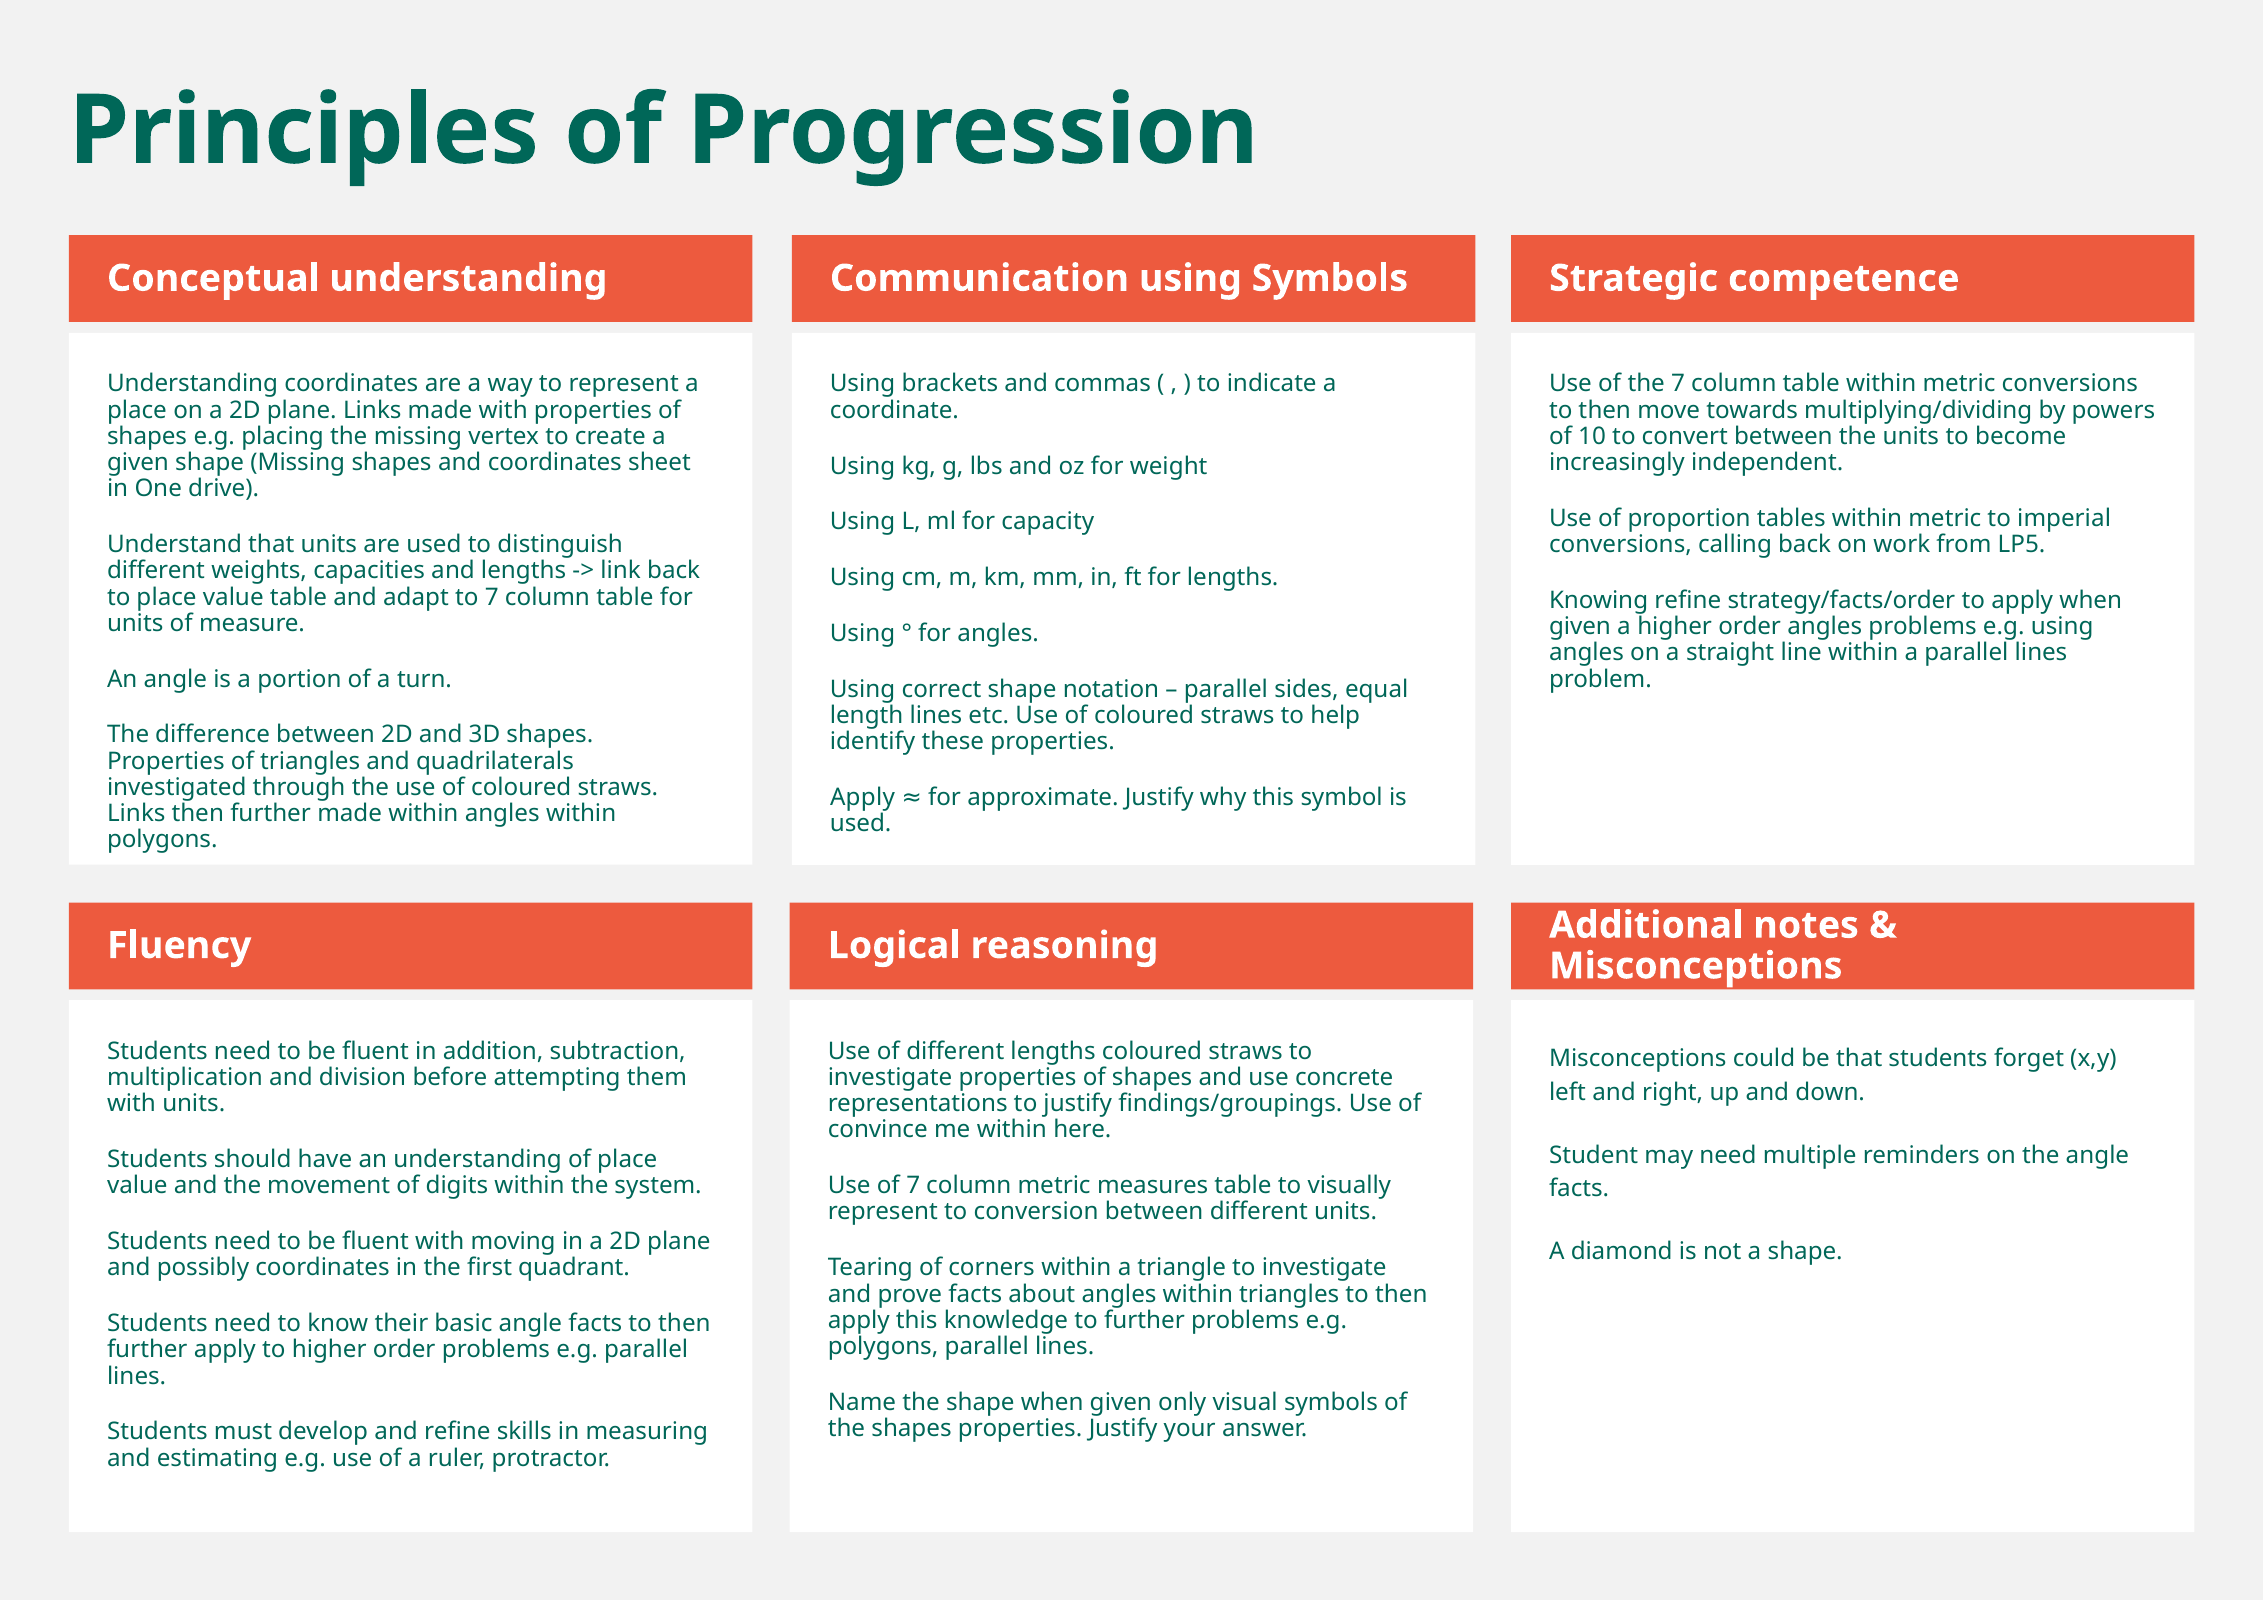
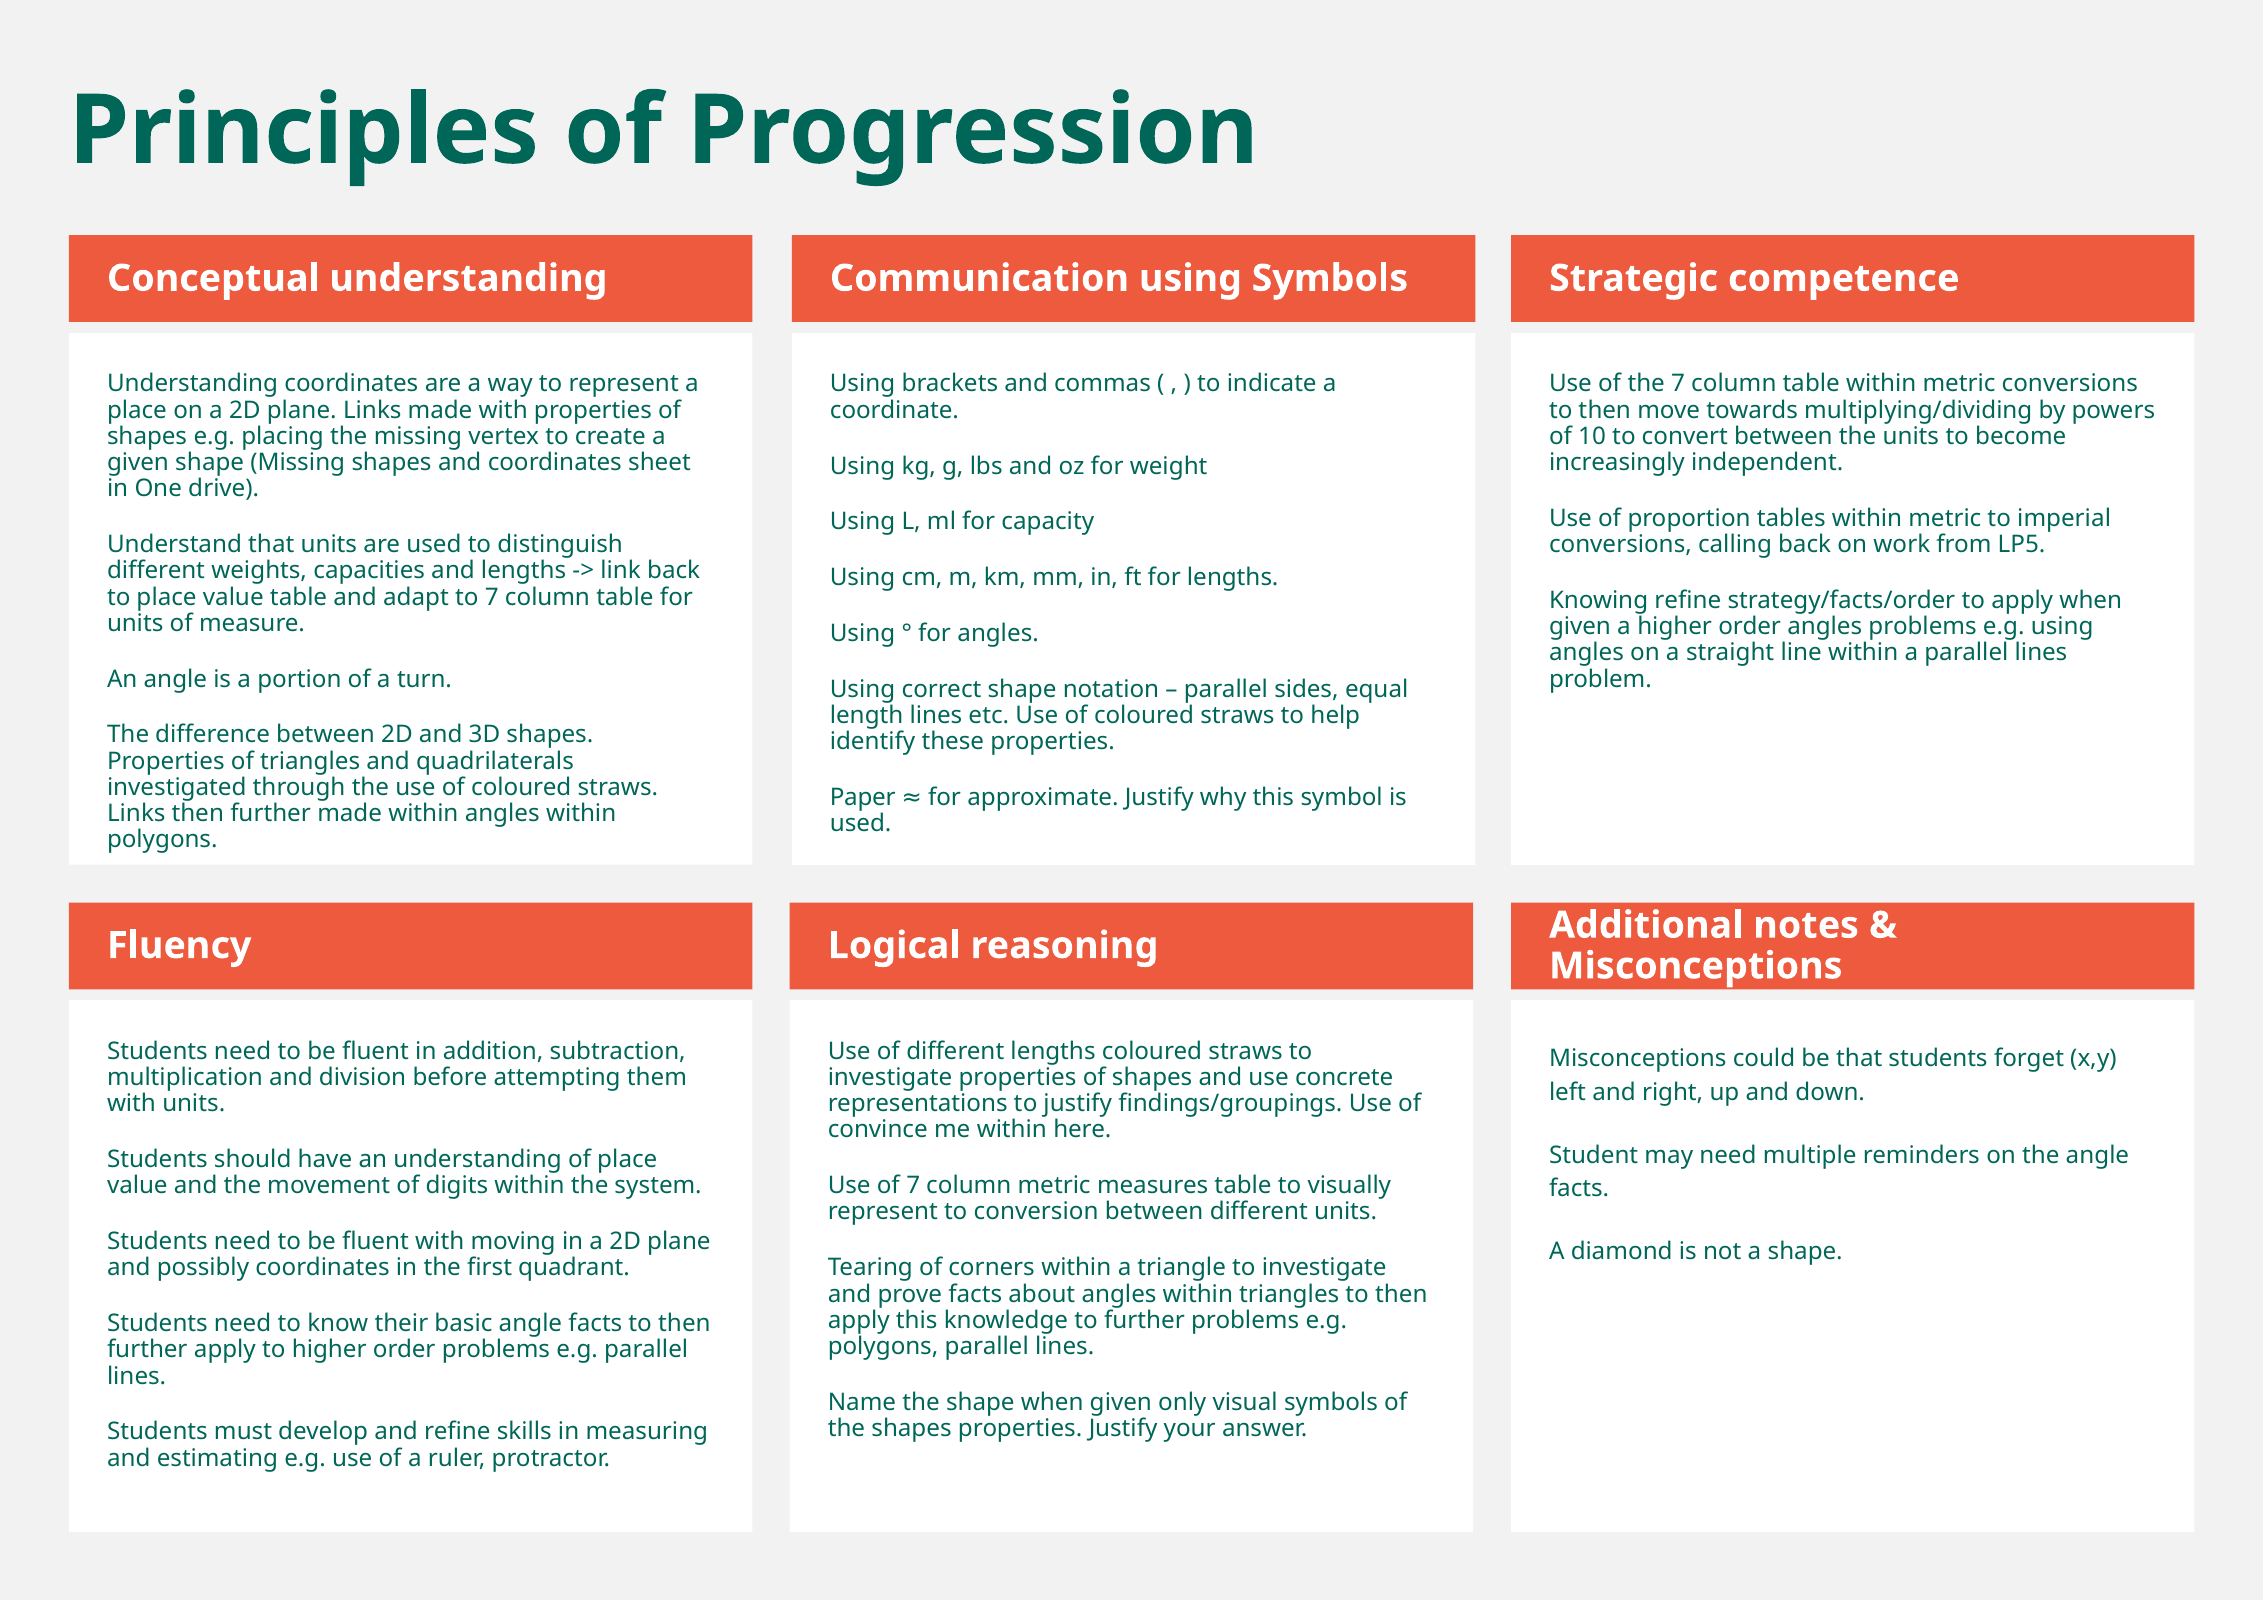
Apply: Apply -> Paper (863, 798)
